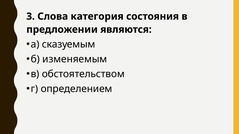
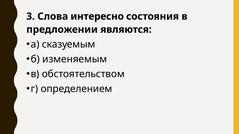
категория: категория -> интересно (97, 16)
